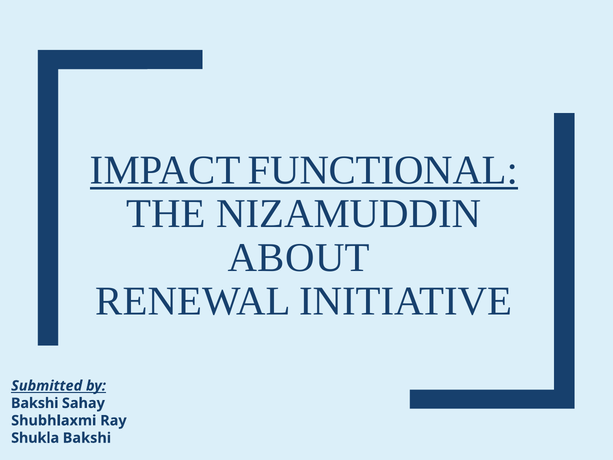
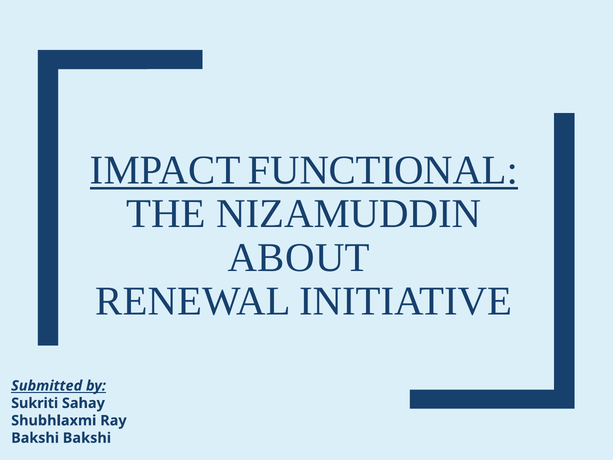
Bakshi: Bakshi -> Sukriti (35, 403)
Shukla: Shukla -> Bakshi (35, 438)
